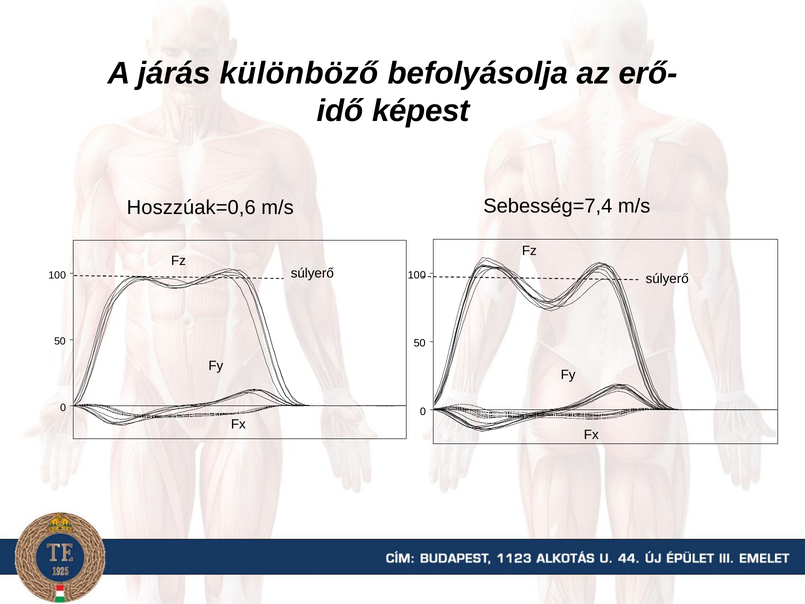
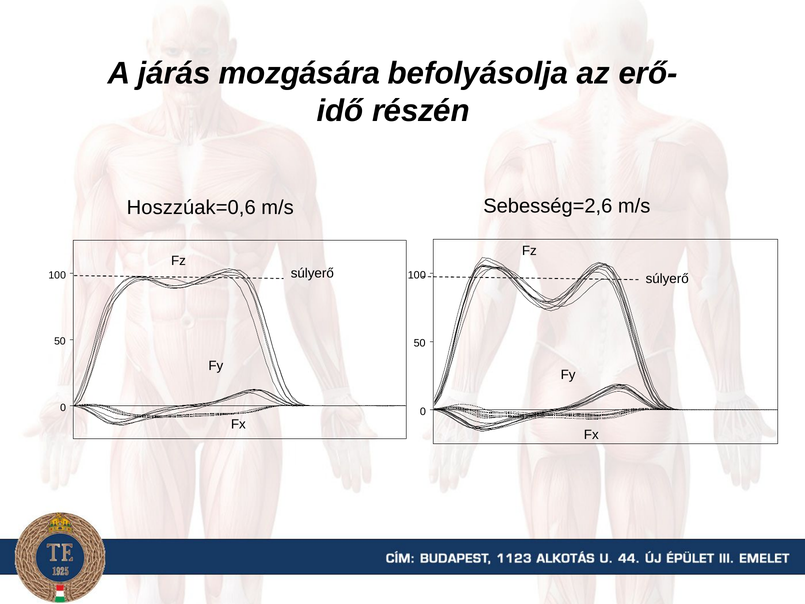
különböző: különböző -> mozgására (299, 73)
képest: képest -> részén (421, 111)
Sebesség=7,4: Sebesség=7,4 -> Sebesség=2,6 (548, 206)
